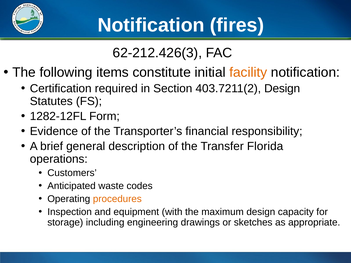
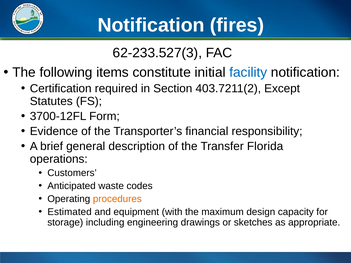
62-212.426(3: 62-212.426(3 -> 62-233.527(3 (157, 53)
facility colour: orange -> blue (248, 72)
403.7211(2 Design: Design -> Except (282, 89)
1282-12FL: 1282-12FL -> 3700-12FL (58, 116)
Inspection: Inspection -> Estimated (70, 212)
